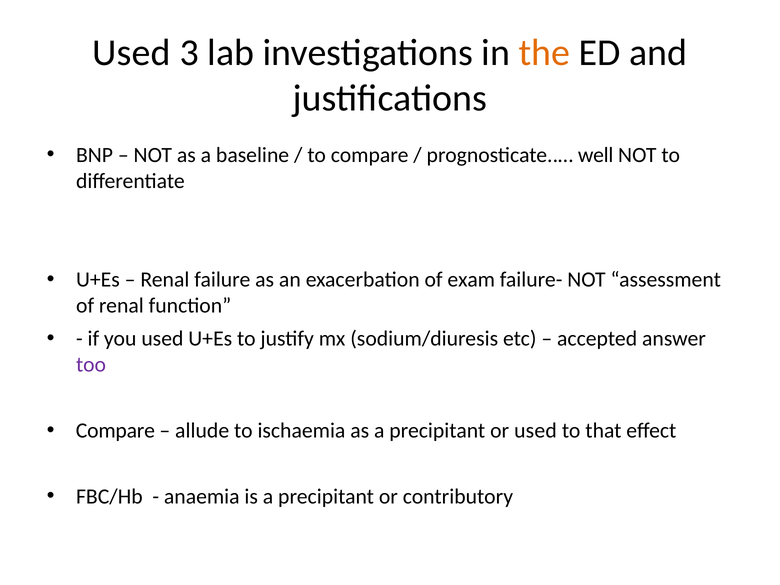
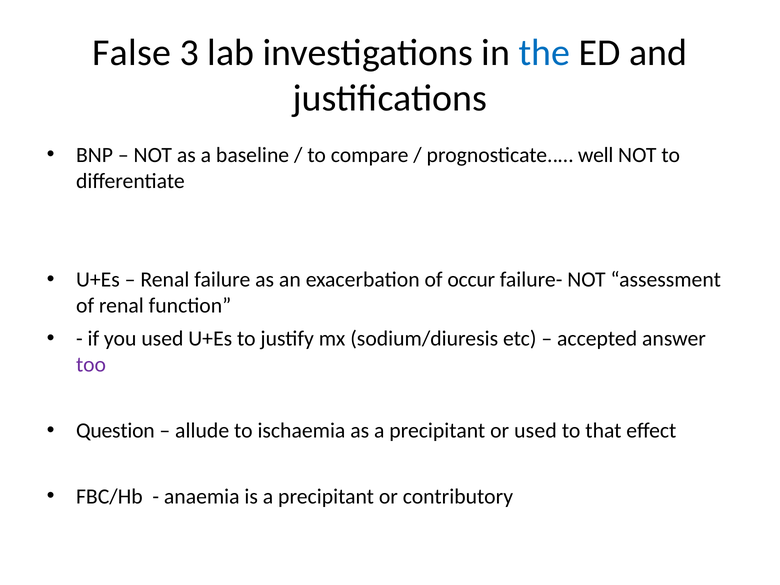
Used: Used -> False (132, 53)
the colour: orange -> blue (544, 53)
exam: exam -> occur (471, 280)
Compare: Compare -> Question (115, 431)
